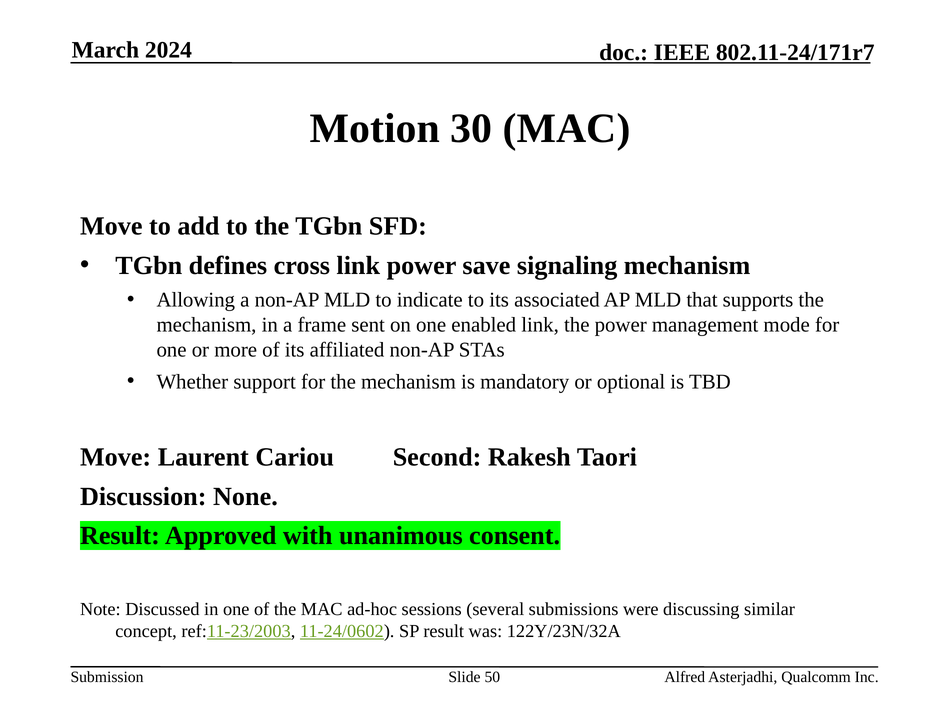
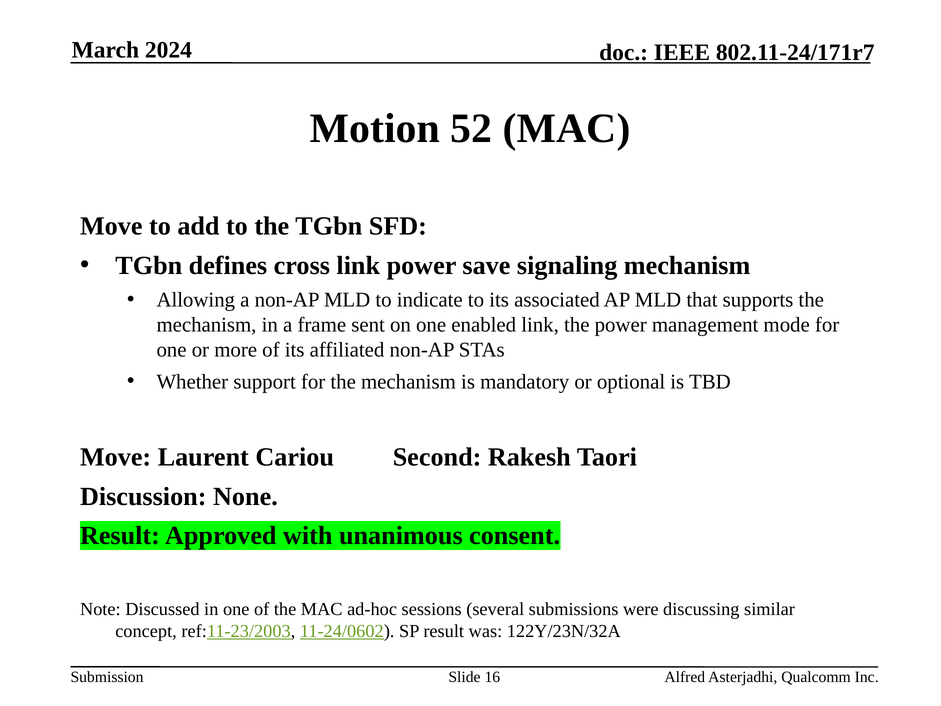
30: 30 -> 52 (471, 128)
50: 50 -> 16 (492, 677)
